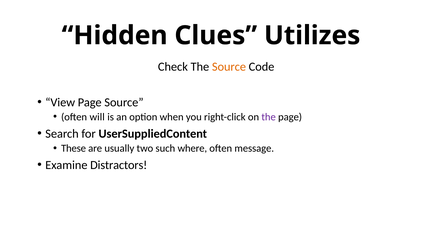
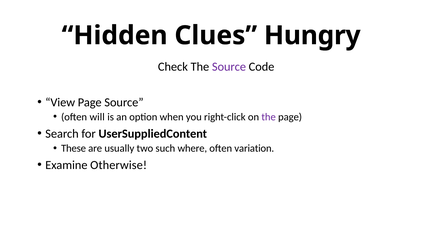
Utilizes: Utilizes -> Hungry (312, 35)
Source colour: orange -> purple (229, 67)
message: message -> variation (254, 148)
Distractors: Distractors -> Otherwise (119, 165)
